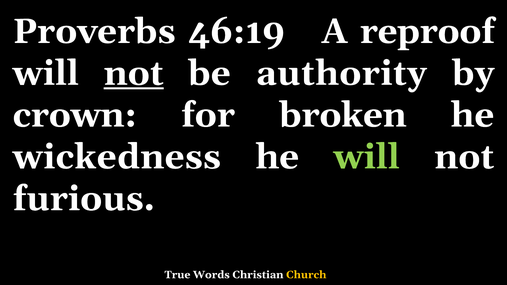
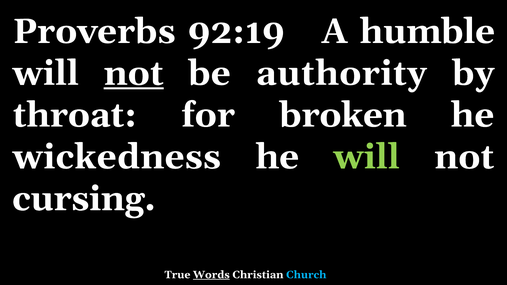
46:19: 46:19 -> 92:19 (236, 31)
reproof: reproof -> humble (427, 31)
crown: crown -> throat (75, 115)
furious: furious -> cursing (84, 199)
Words underline: none -> present (211, 275)
Church colour: yellow -> light blue (306, 275)
